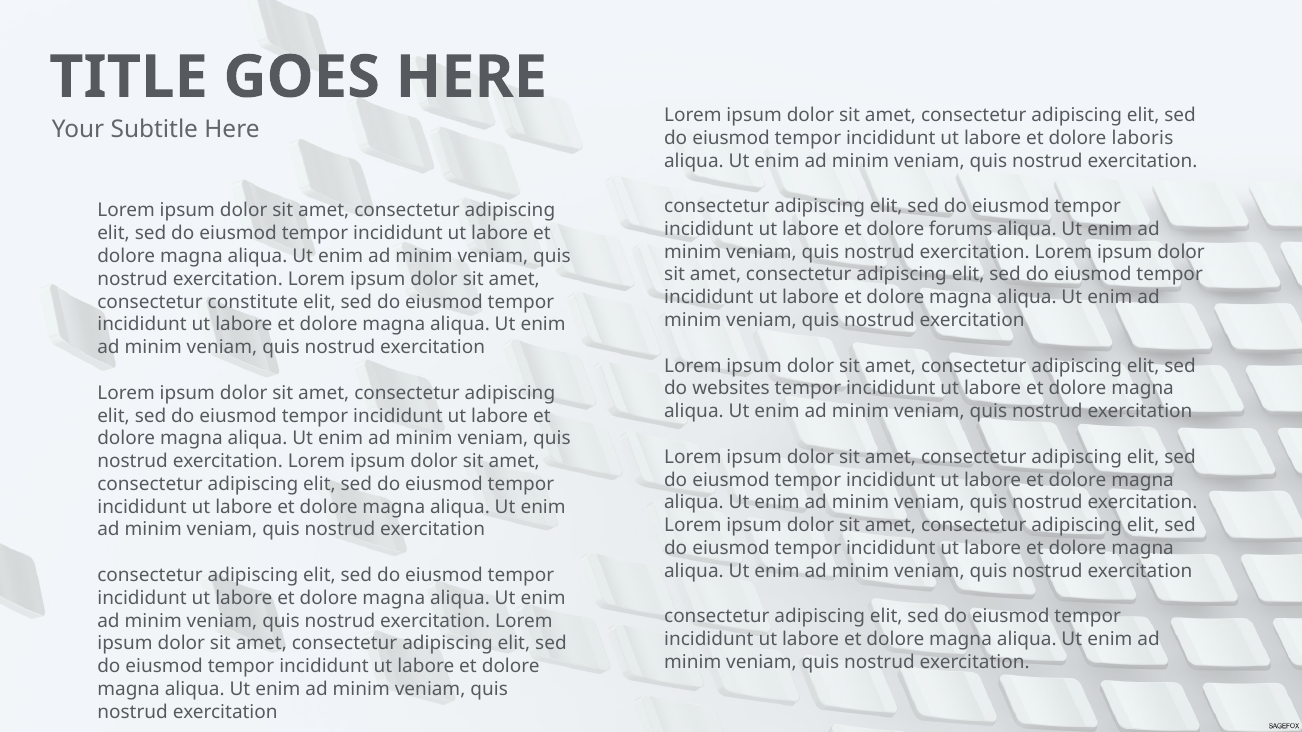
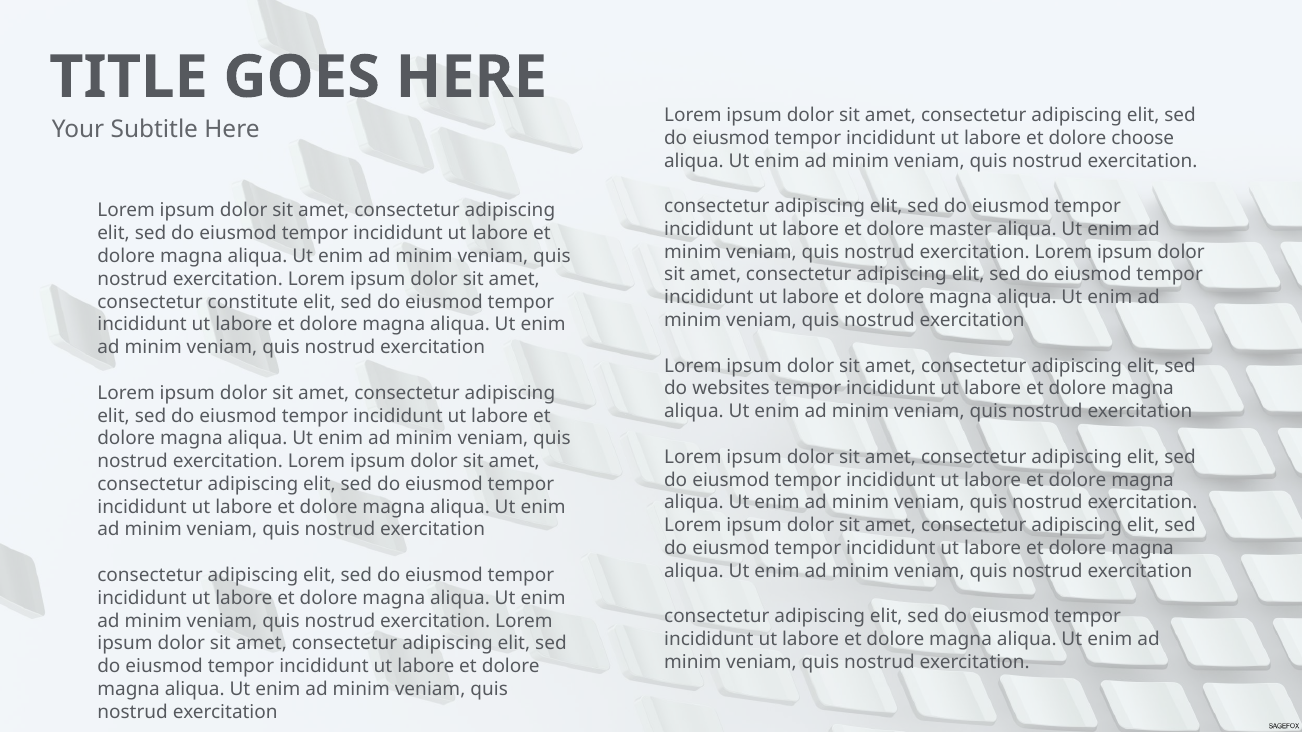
laboris: laboris -> choose (1143, 138)
forums: forums -> master (961, 229)
